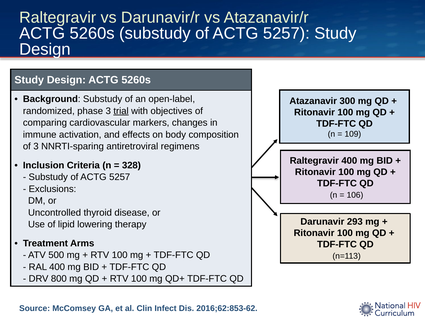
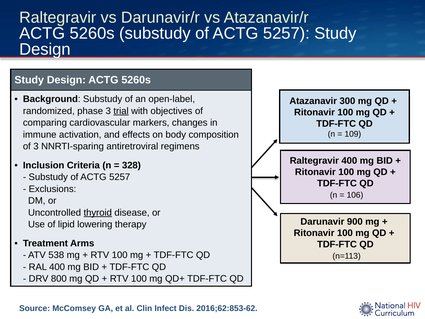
thyroid underline: none -> present (98, 212)
293: 293 -> 900 (355, 222)
500: 500 -> 538 (56, 255)
